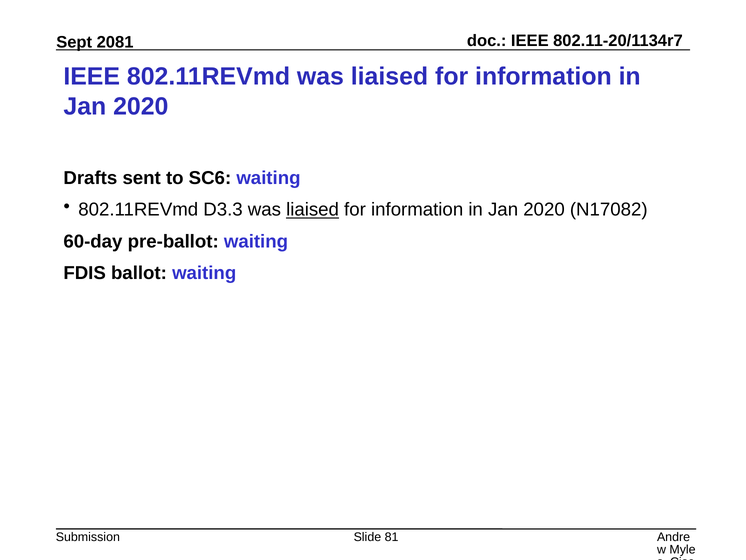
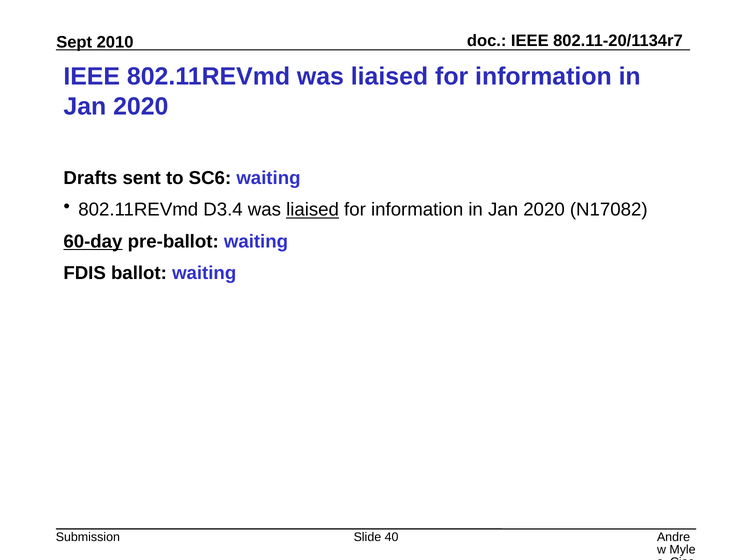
2081: 2081 -> 2010 (115, 42)
D3.3: D3.3 -> D3.4 (223, 210)
60-day underline: none -> present (93, 241)
81: 81 -> 40 (392, 537)
